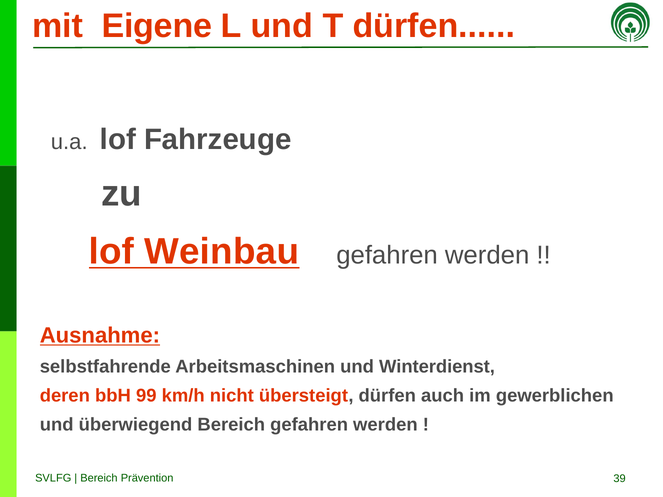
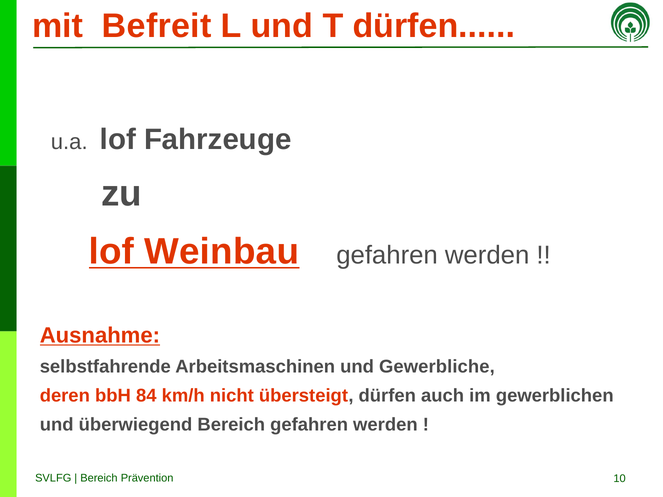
Eigene: Eigene -> Befreit (157, 26)
Winterdienst: Winterdienst -> Gewerbliche (437, 367)
99: 99 -> 84 (146, 396)
39: 39 -> 10 (620, 479)
